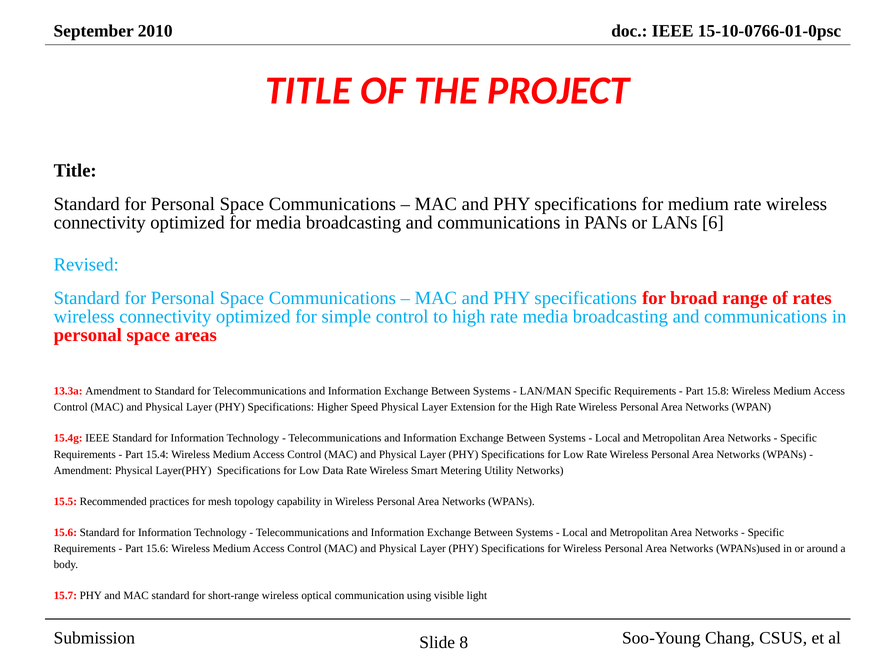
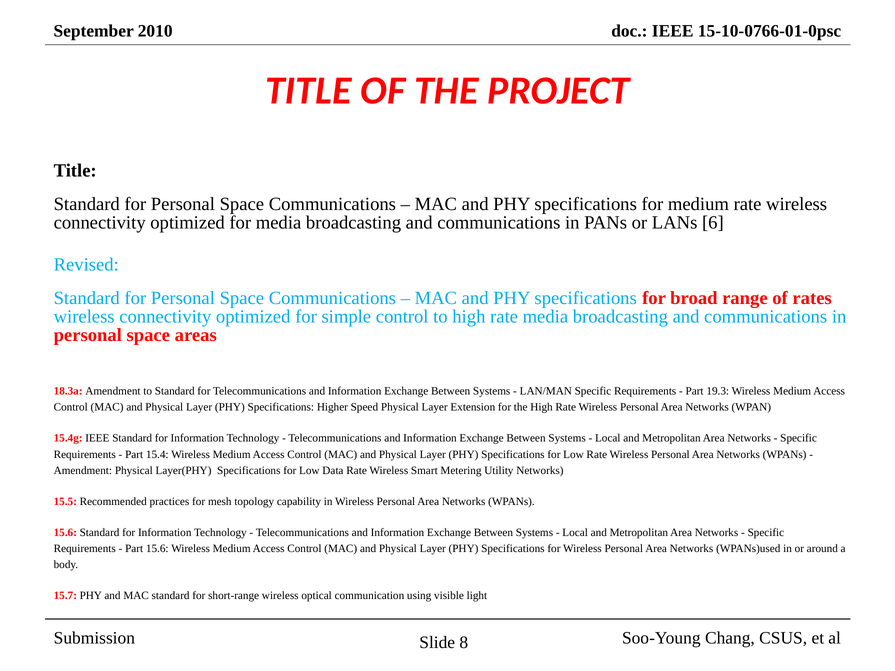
13.3a: 13.3a -> 18.3a (68, 391)
15.8: 15.8 -> 19.3 (718, 391)
